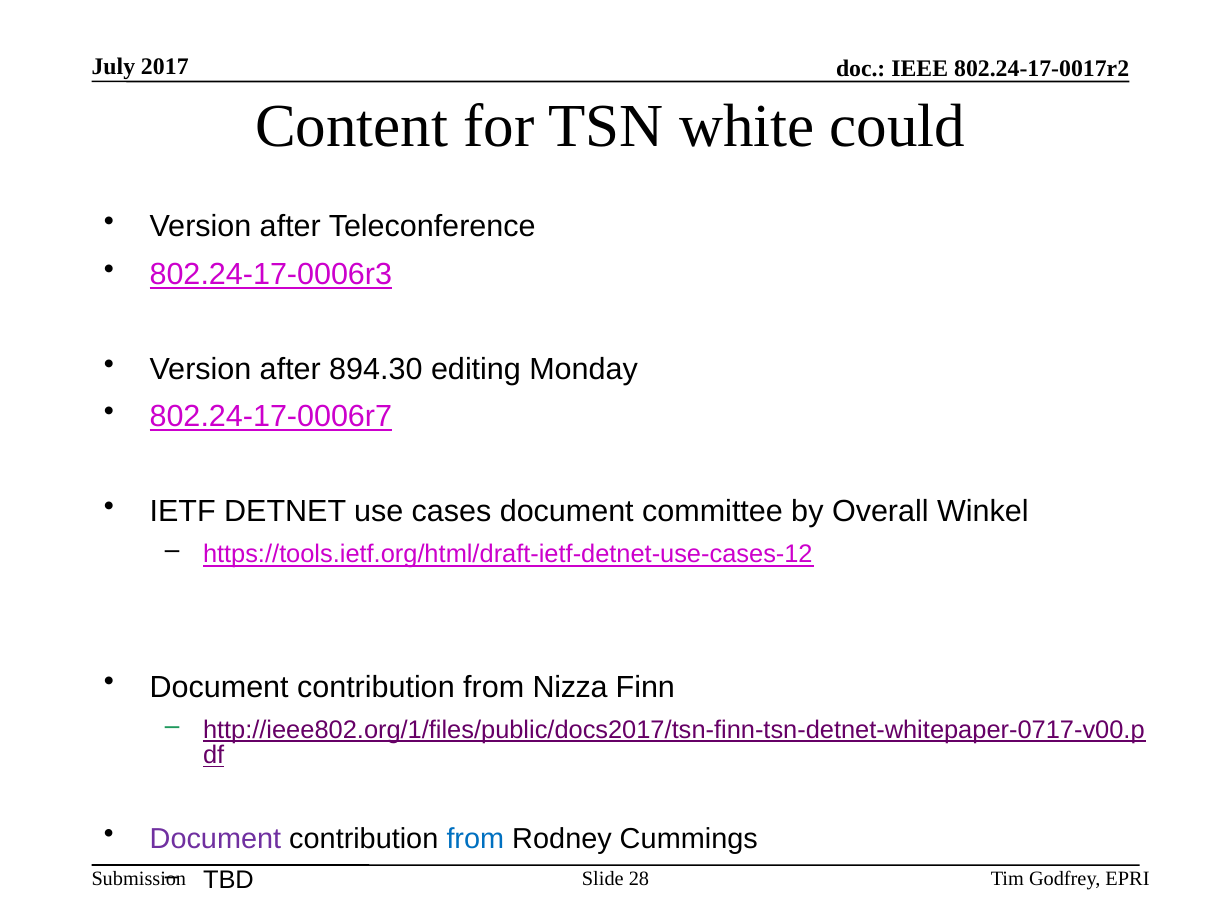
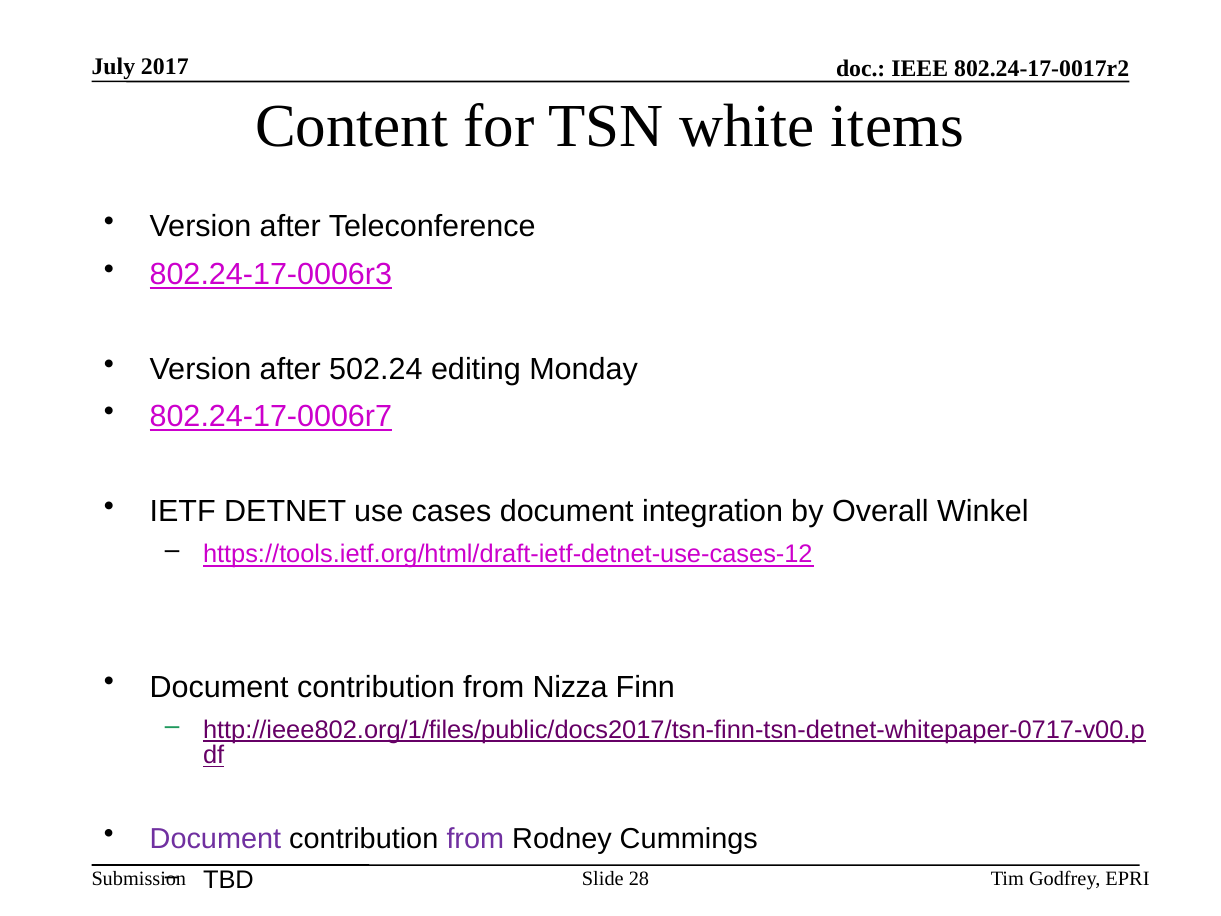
could: could -> items (897, 126)
894.30: 894.30 -> 502.24 (376, 369)
committee: committee -> integration (713, 512)
from colour: blue -> purple (475, 838)
